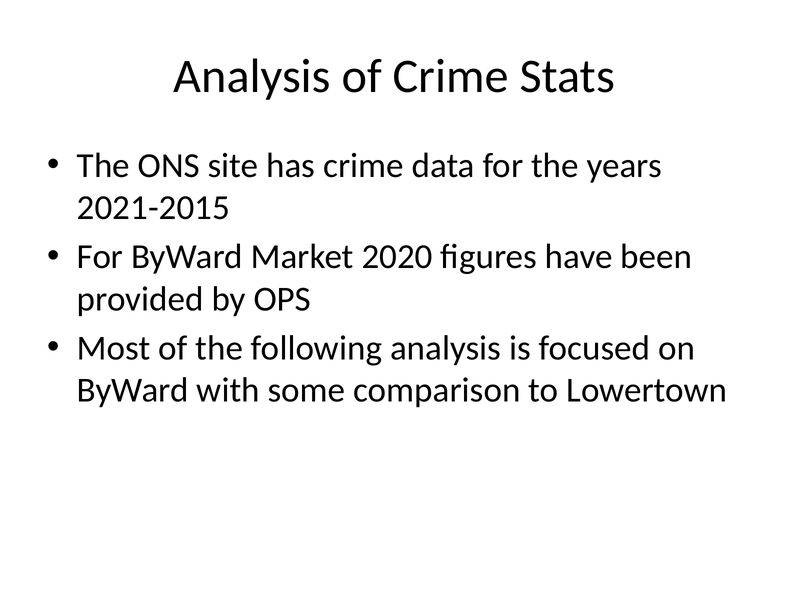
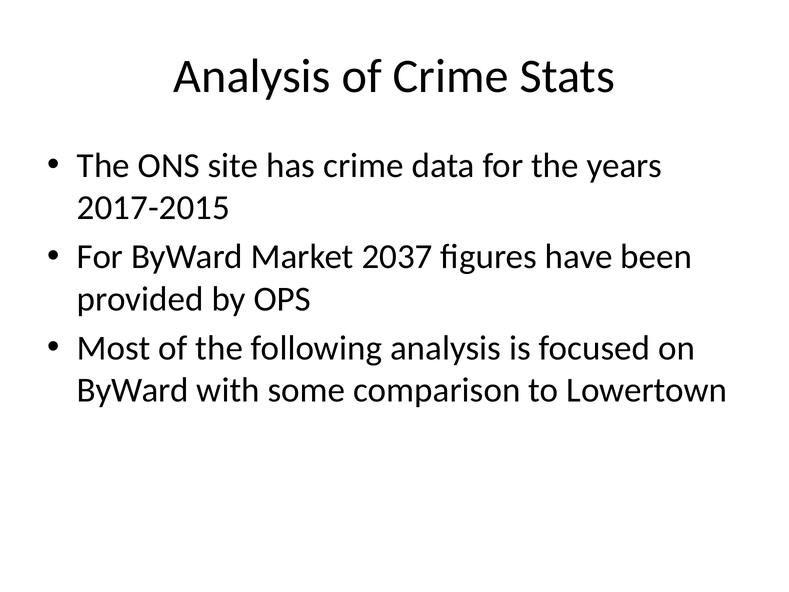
2021-2015: 2021-2015 -> 2017-2015 (153, 208)
2020: 2020 -> 2037 (397, 257)
